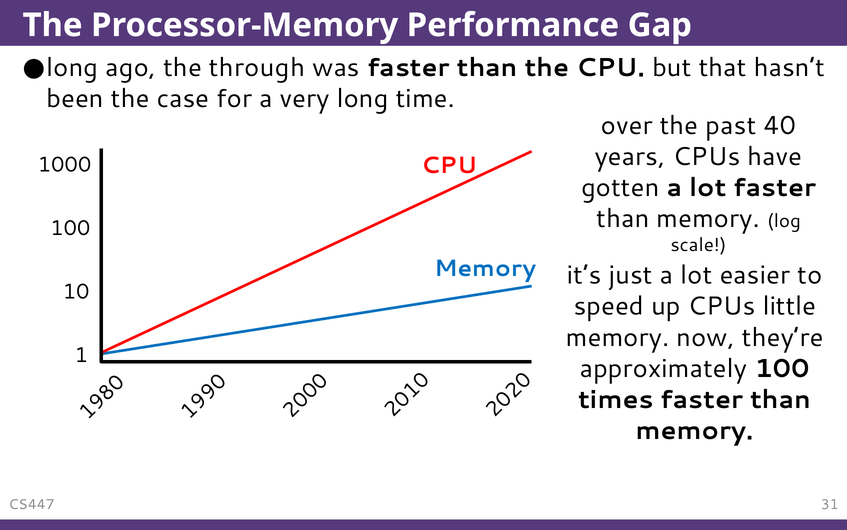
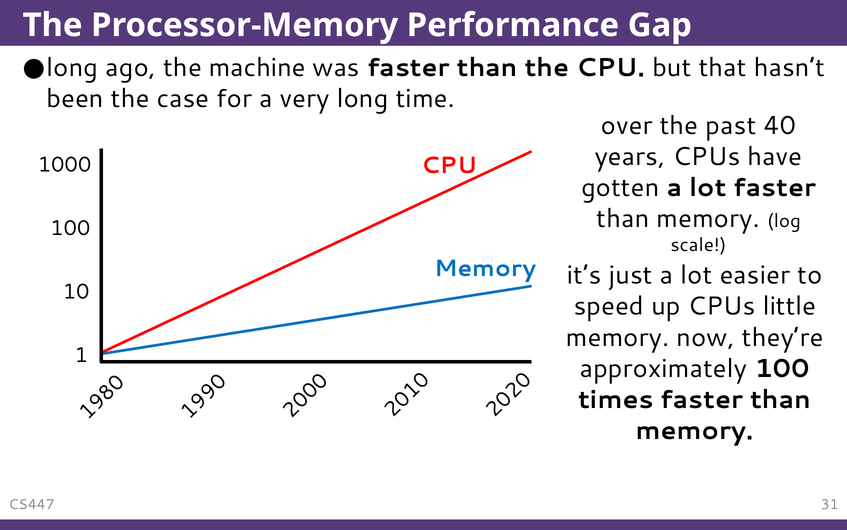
through: through -> machine (257, 67)
